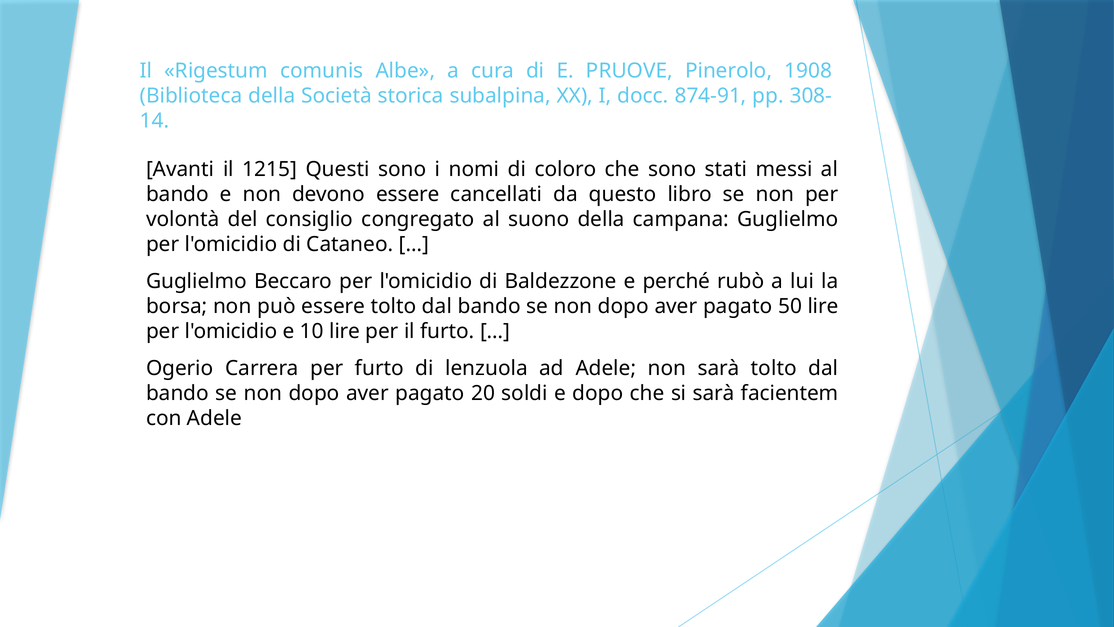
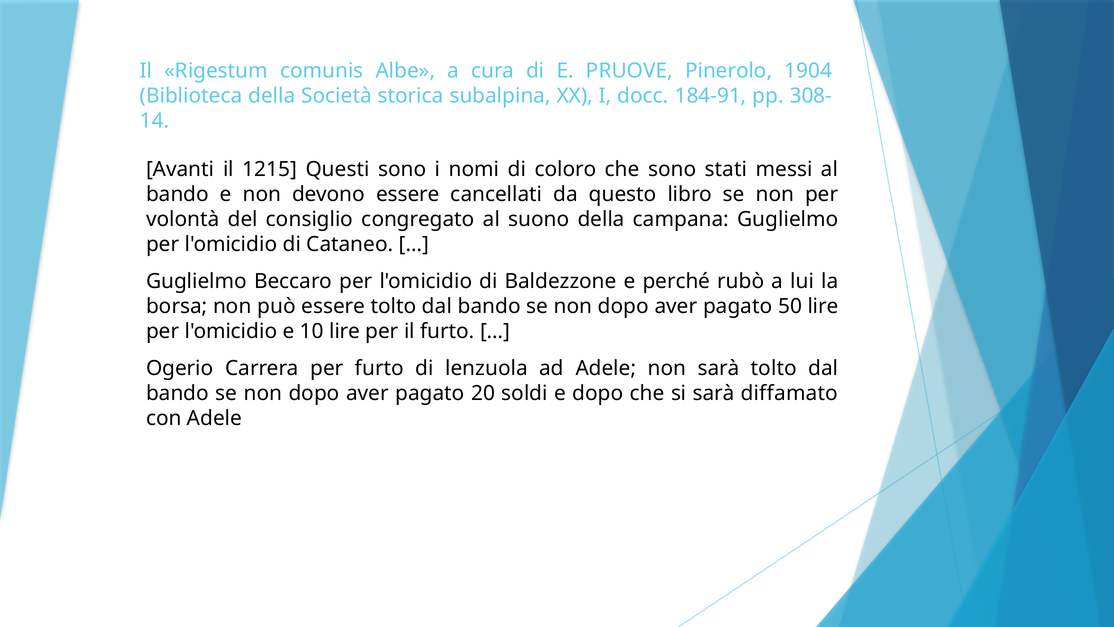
1908: 1908 -> 1904 (808, 71)
874-91: 874-91 -> 184-91 (711, 96)
facientem: facientem -> diffamato (790, 393)
